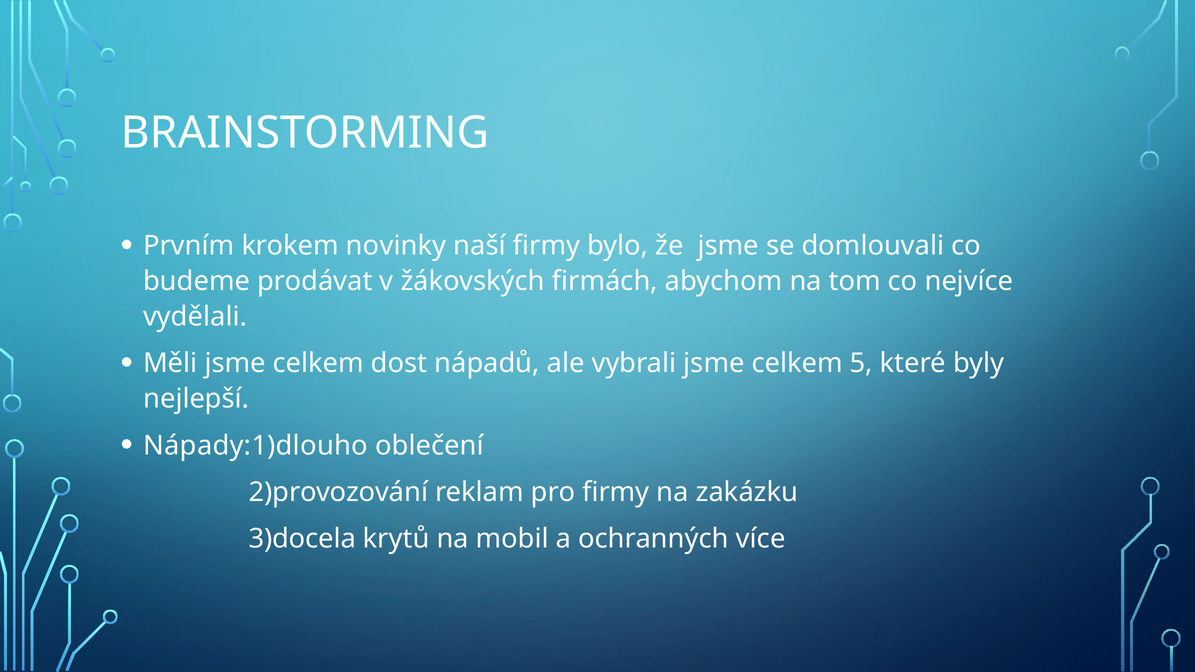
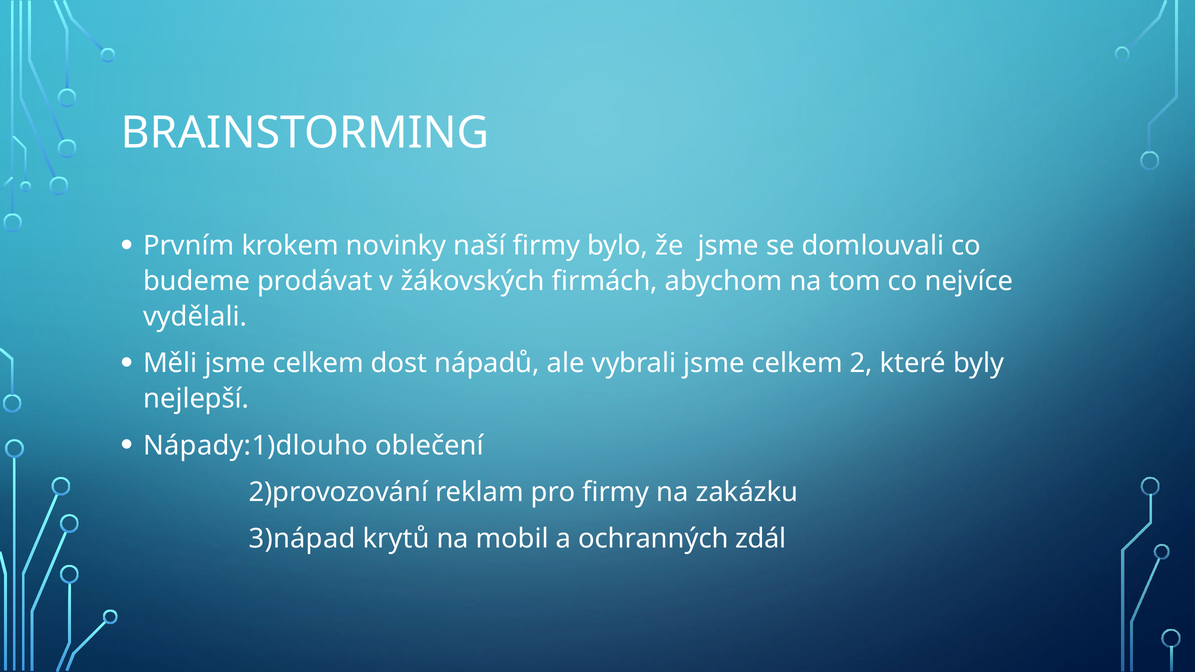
5: 5 -> 2 (861, 364)
3)docela: 3)docela -> 3)nápad (302, 539)
více: více -> zdál (761, 539)
